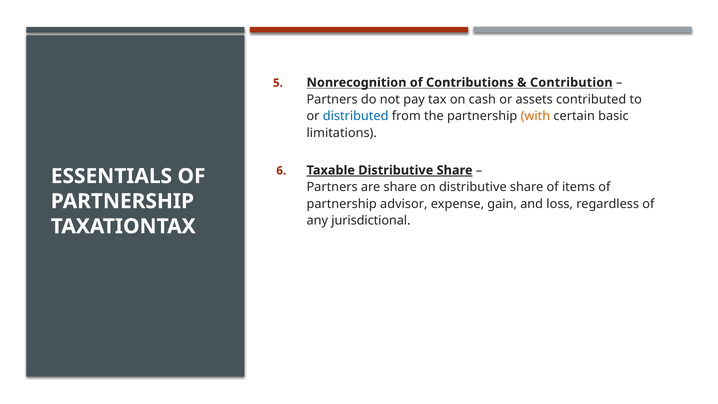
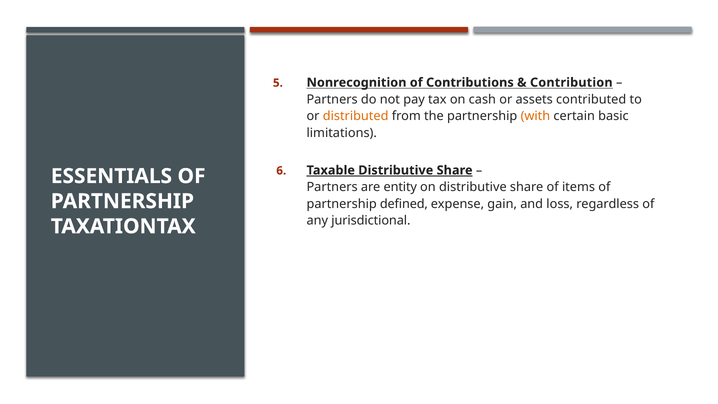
distributed colour: blue -> orange (356, 116)
are share: share -> entity (400, 187)
advisor: advisor -> defined (404, 204)
